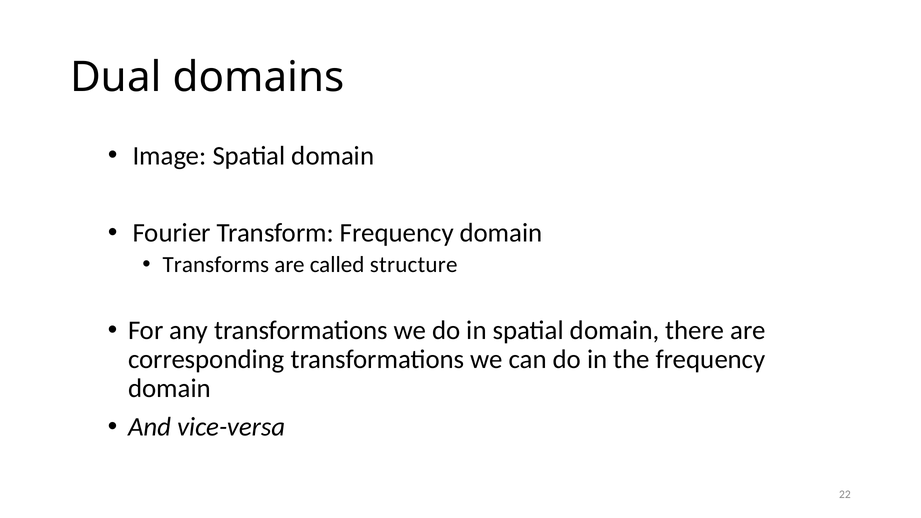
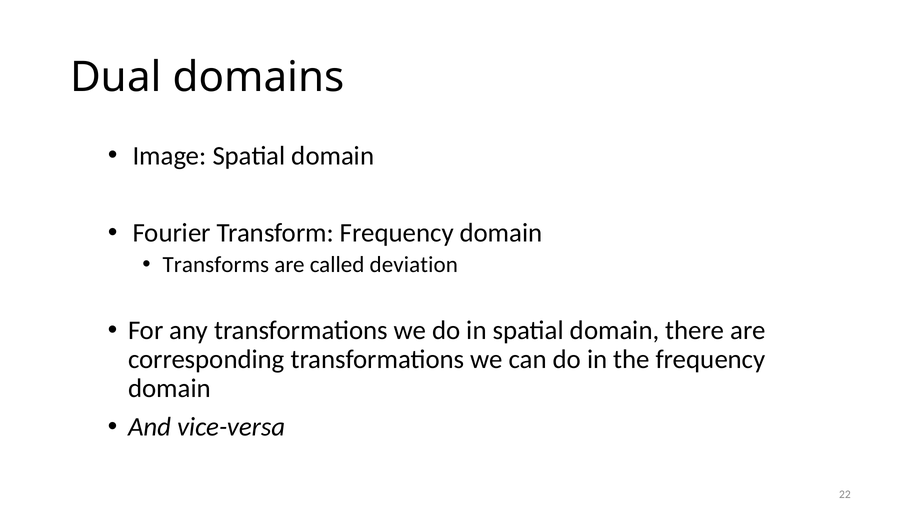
structure: structure -> deviation (414, 265)
